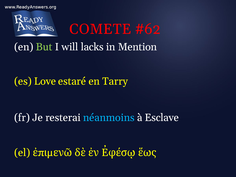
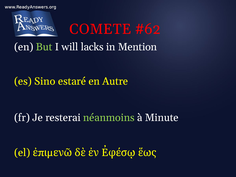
Love: Love -> Sino (45, 81)
Tarry: Tarry -> Autre (115, 81)
néanmoins colour: light blue -> light green (109, 118)
Esclave: Esclave -> Minute (162, 118)
